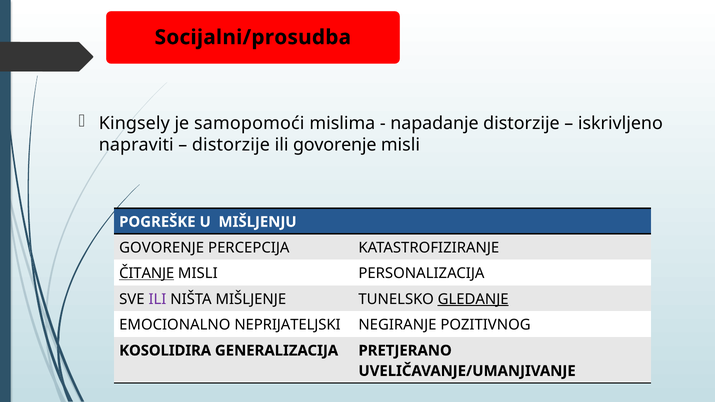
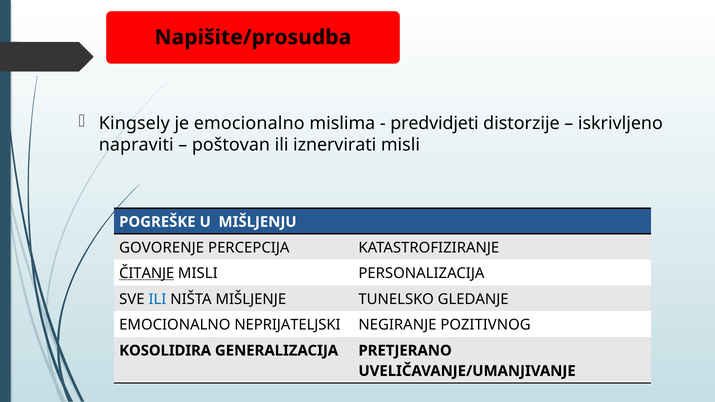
Socijalni/prosudba: Socijalni/prosudba -> Napišite/prosudba (253, 37)
je samopomoći: samopomoći -> emocionalno (249, 124)
napadanje: napadanje -> predvidjeti (435, 124)
distorzije: distorzije -> poštovan (231, 145)
ili govorenje: govorenje -> iznervirati (335, 145)
ILI colour: purple -> blue (157, 299)
GLEDANJE underline: present -> none (473, 299)
